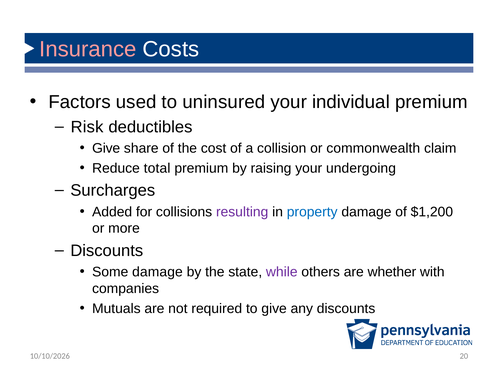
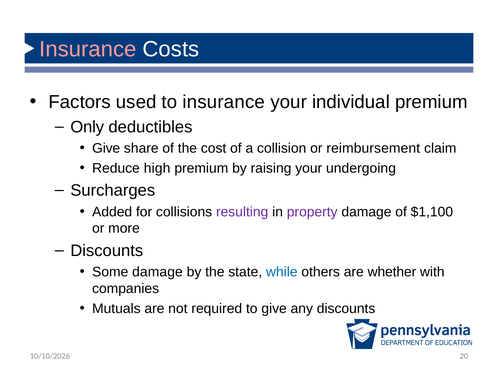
to uninsured: uninsured -> insurance (224, 102)
Risk: Risk -> Only (87, 127)
commonwealth: commonwealth -> reimbursement (373, 148)
total: total -> high (157, 168)
property colour: blue -> purple (312, 212)
$1,200: $1,200 -> $1,100 (432, 212)
while colour: purple -> blue (282, 272)
